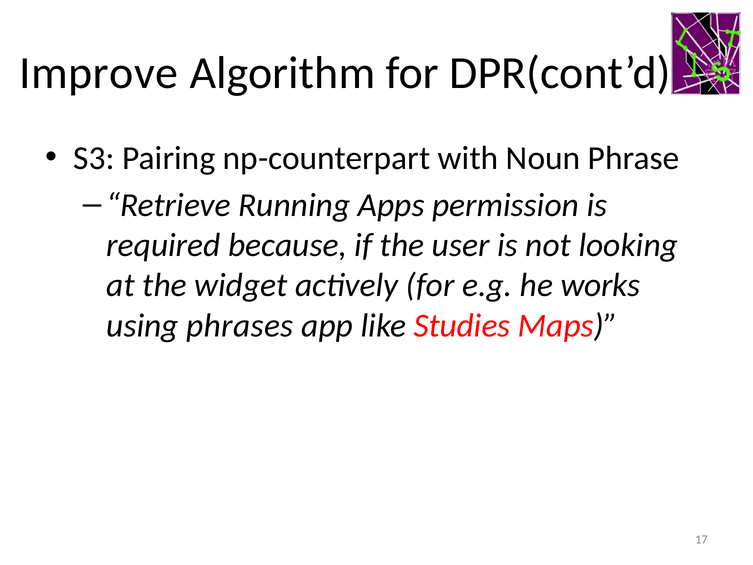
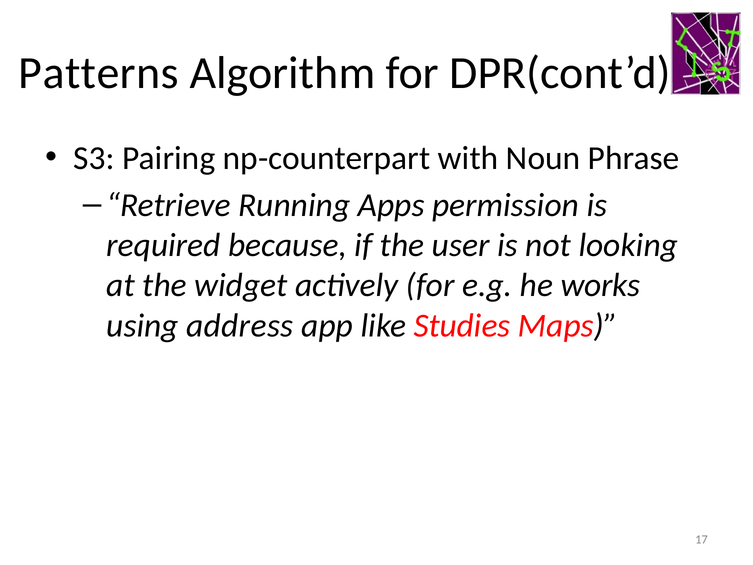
Improve: Improve -> Patterns (99, 73)
phrases: phrases -> address (240, 325)
